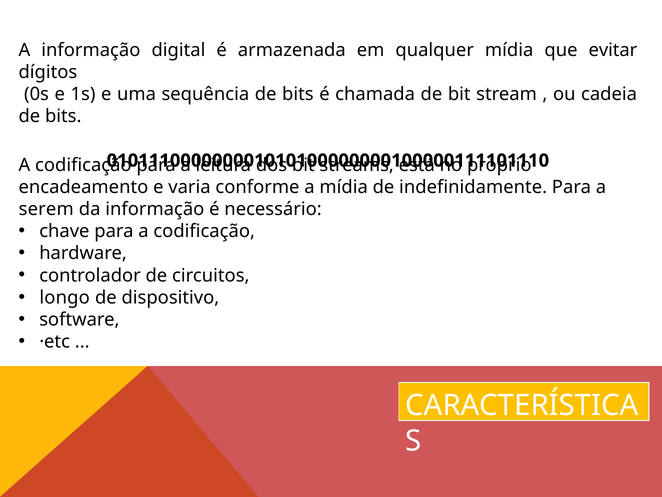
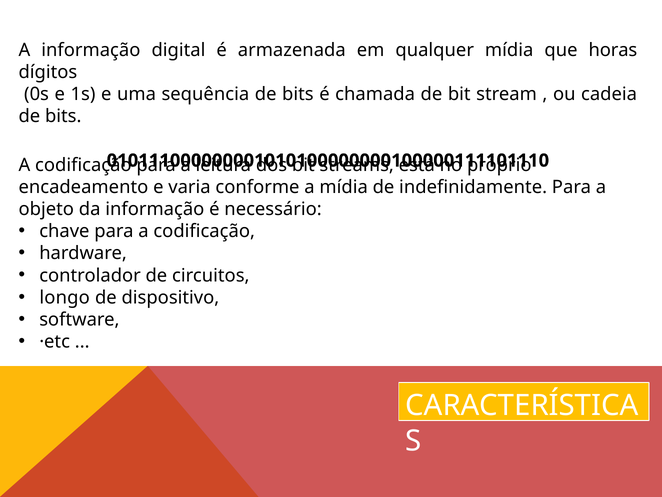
evitar: evitar -> horas (613, 50)
serem: serem -> objeto (46, 209)
